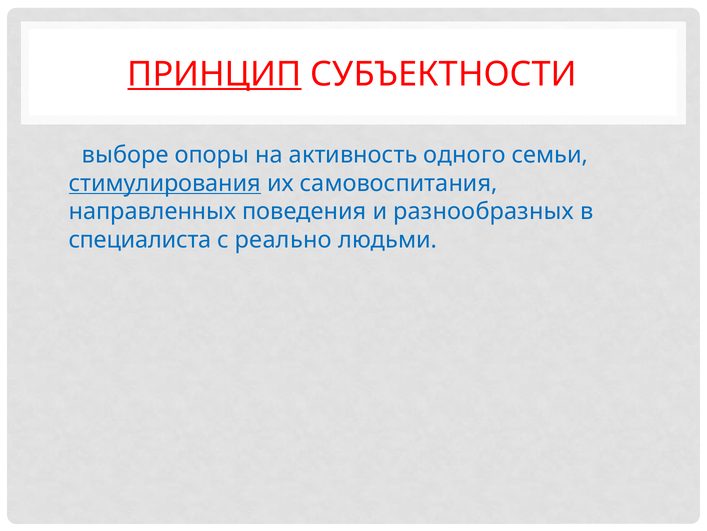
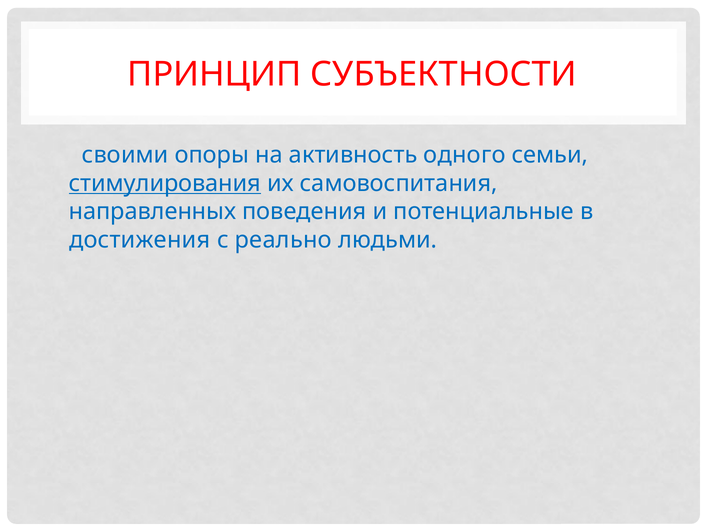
ПРИНЦИП underline: present -> none (214, 74)
выборе: выборе -> своими (125, 155)
разнообразных: разнообразных -> потенциальные (484, 211)
специалиста: специалиста -> достижения (140, 240)
